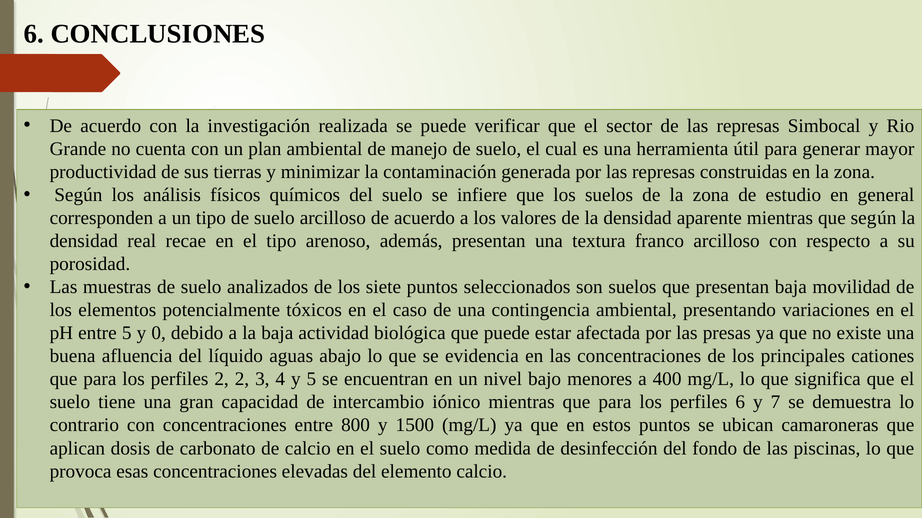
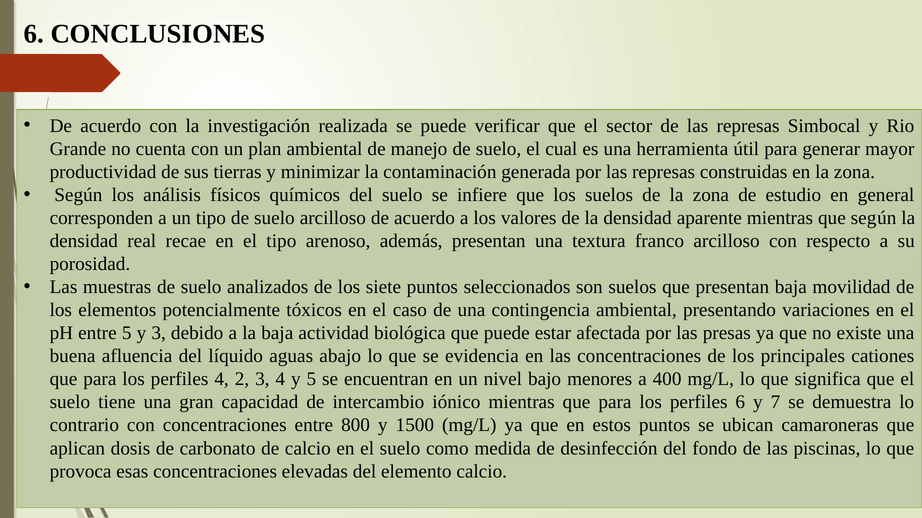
y 0: 0 -> 3 (159, 333)
perfiles 2: 2 -> 4 (222, 380)
